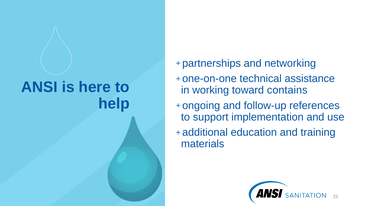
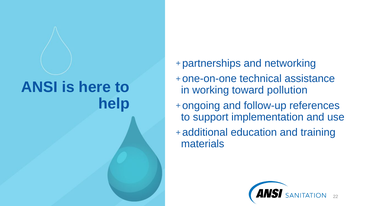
contains: contains -> pollution (287, 90)
